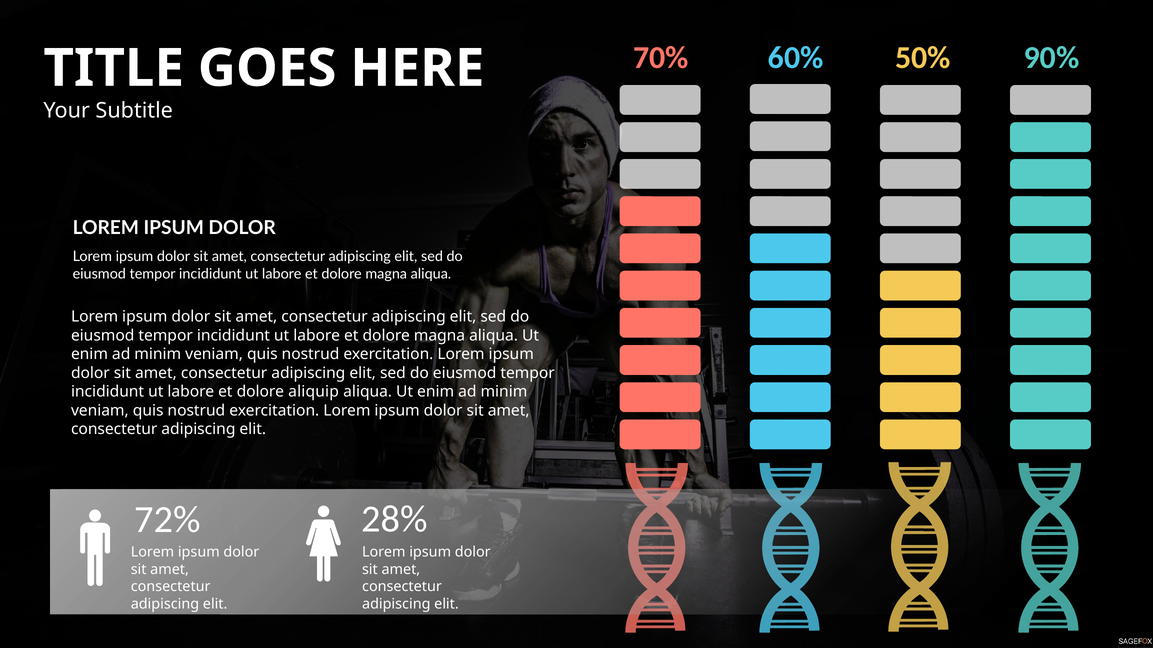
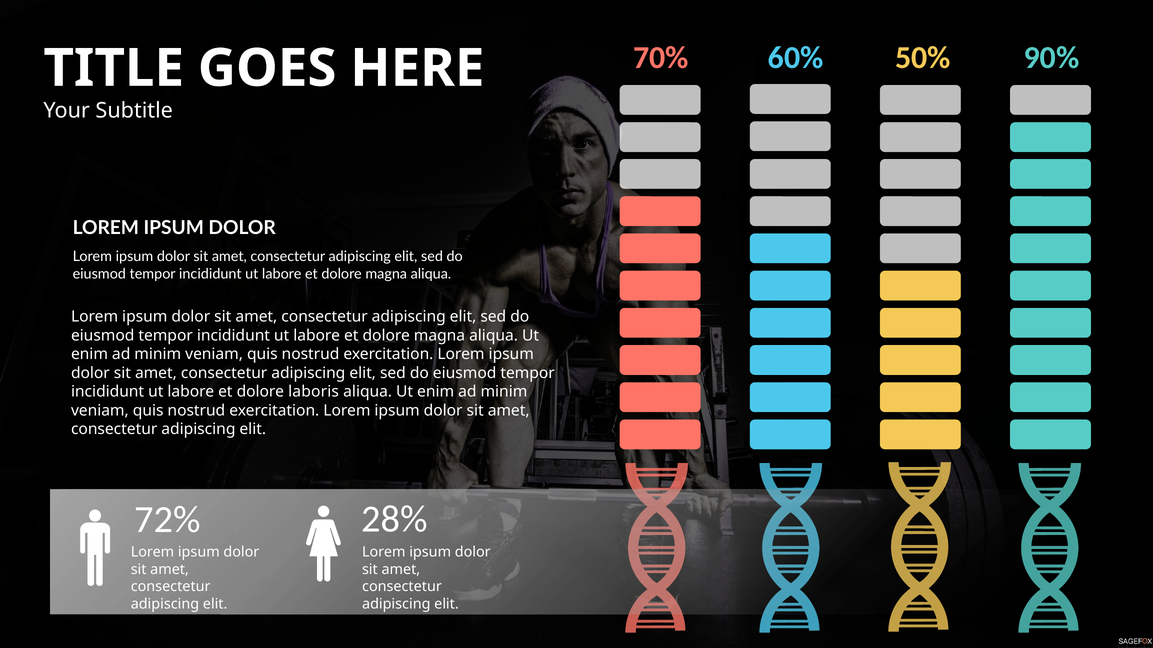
aliquip: aliquip -> laboris (314, 392)
